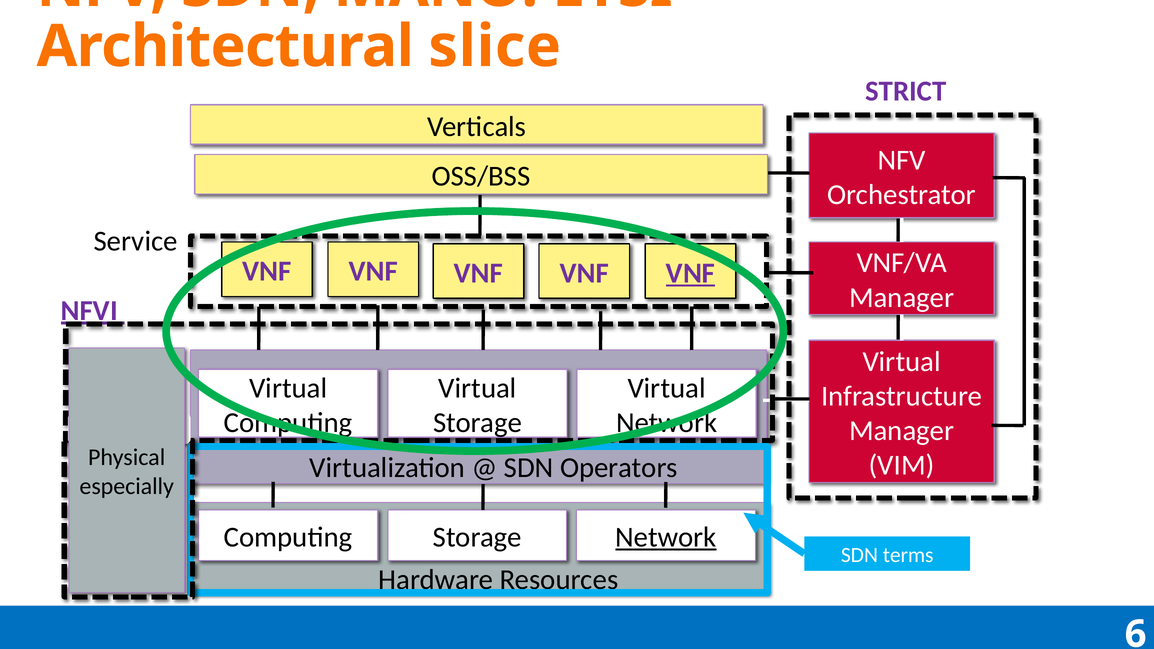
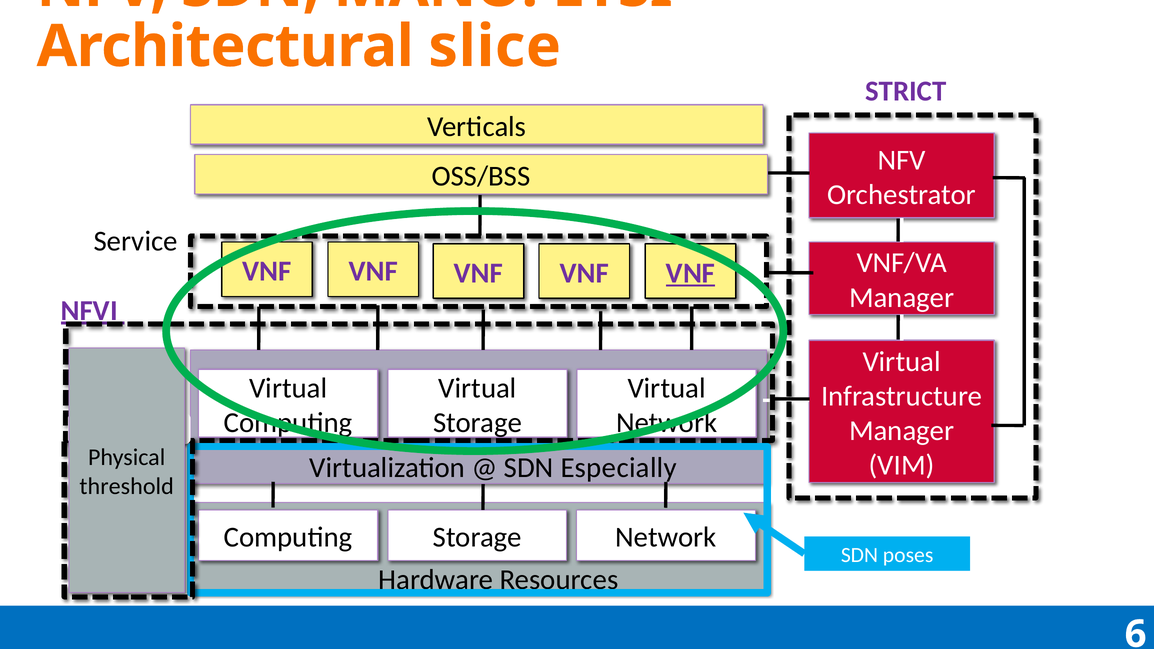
Operators: Operators -> Especially (619, 468)
especially: especially -> threshold (127, 486)
Network underline: present -> none (666, 537)
terms: terms -> poses (908, 555)
